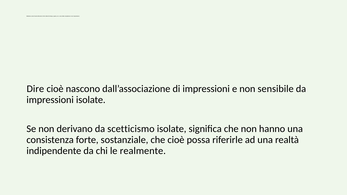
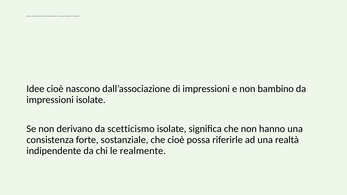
Dire: Dire -> Idee (35, 89)
sensibile: sensibile -> bambino (276, 89)
